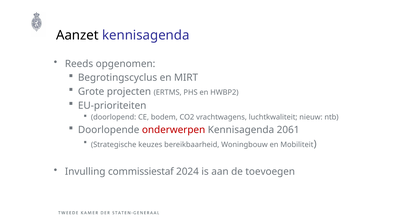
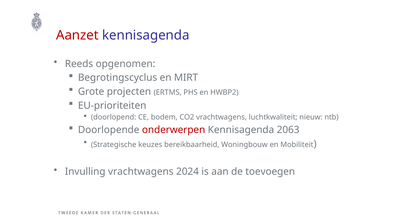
Aanzet colour: black -> red (77, 35)
2061: 2061 -> 2063 (288, 130)
Invulling commissiestaf: commissiestaf -> vrachtwagens (141, 171)
